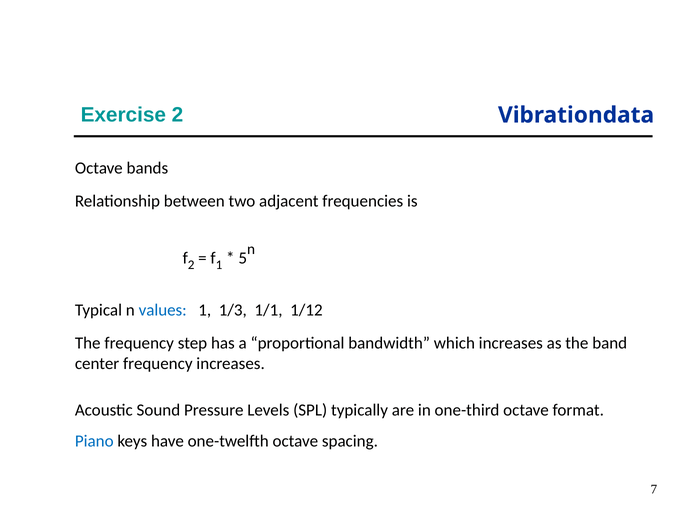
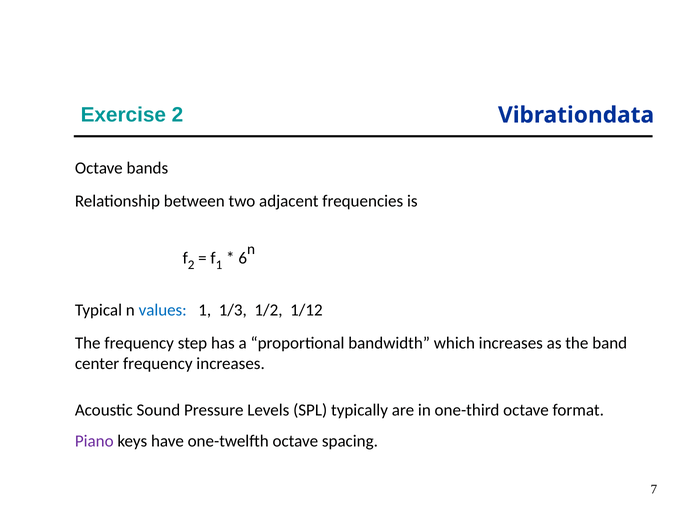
5: 5 -> 6 (243, 258)
1/1: 1/1 -> 1/2 (268, 310)
Piano colour: blue -> purple (94, 441)
